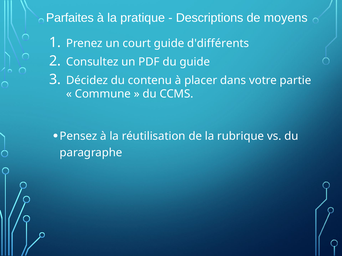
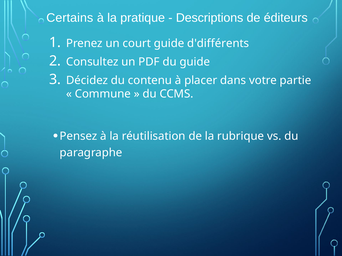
Parfaites: Parfaites -> Certains (70, 18)
moyens: moyens -> éditeurs (286, 18)
